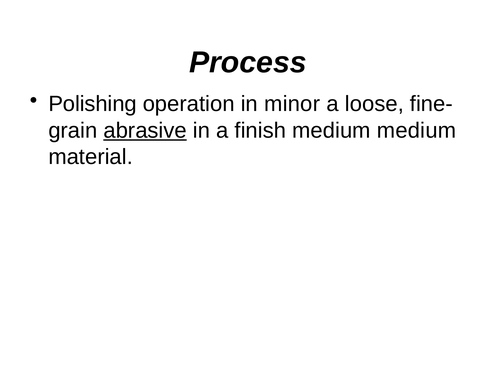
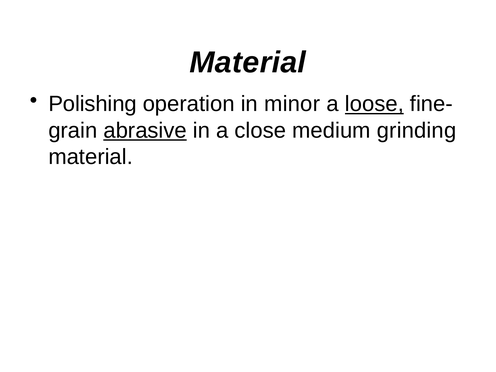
Process: Process -> Material (248, 63)
loose underline: none -> present (374, 104)
finish: finish -> close (260, 131)
medium medium: medium -> grinding (417, 131)
